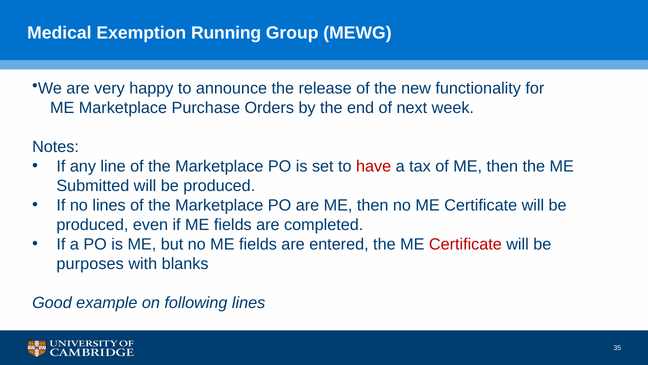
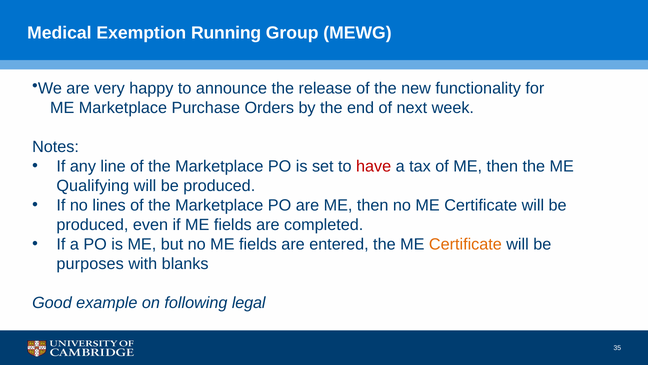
Submitted: Submitted -> Qualifying (93, 186)
Certificate colour: red -> orange (465, 244)
following lines: lines -> legal (249, 302)
